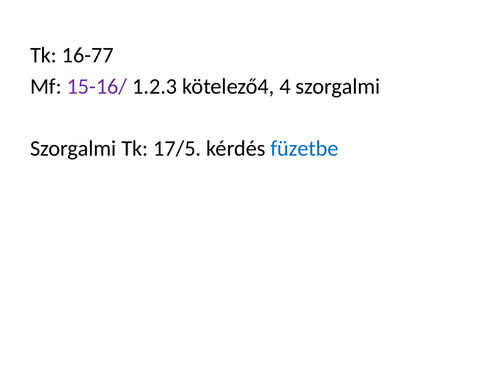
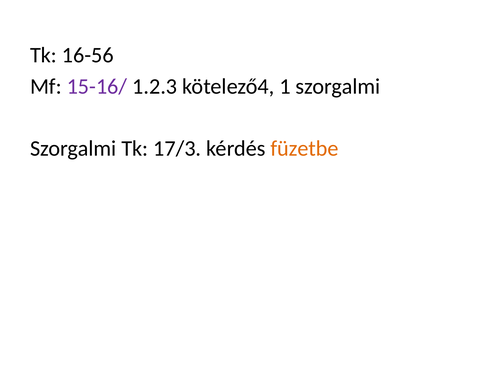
16-77: 16-77 -> 16-56 (88, 55)
4: 4 -> 1 (285, 86)
17/5: 17/5 -> 17/3 (177, 149)
füzetbe colour: blue -> orange (305, 149)
